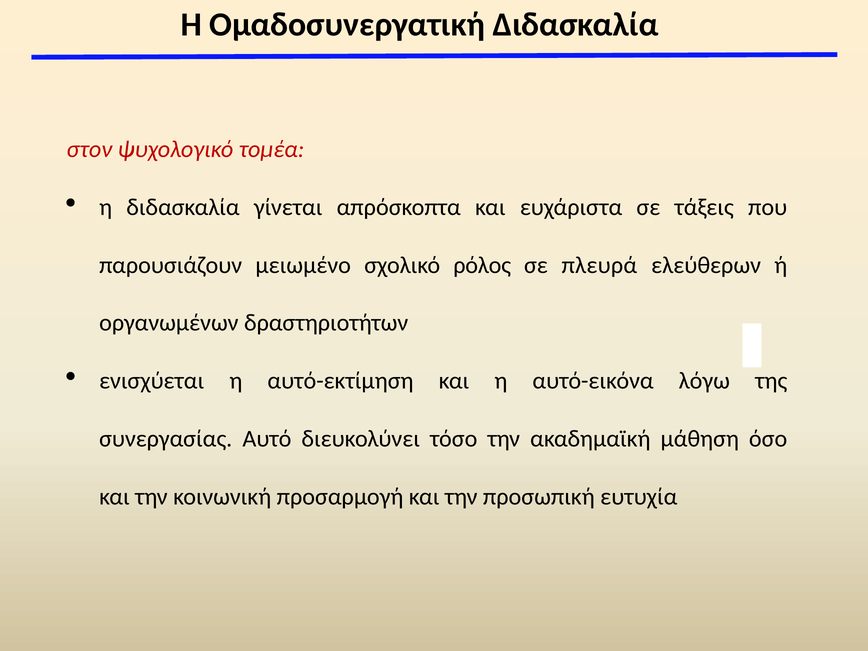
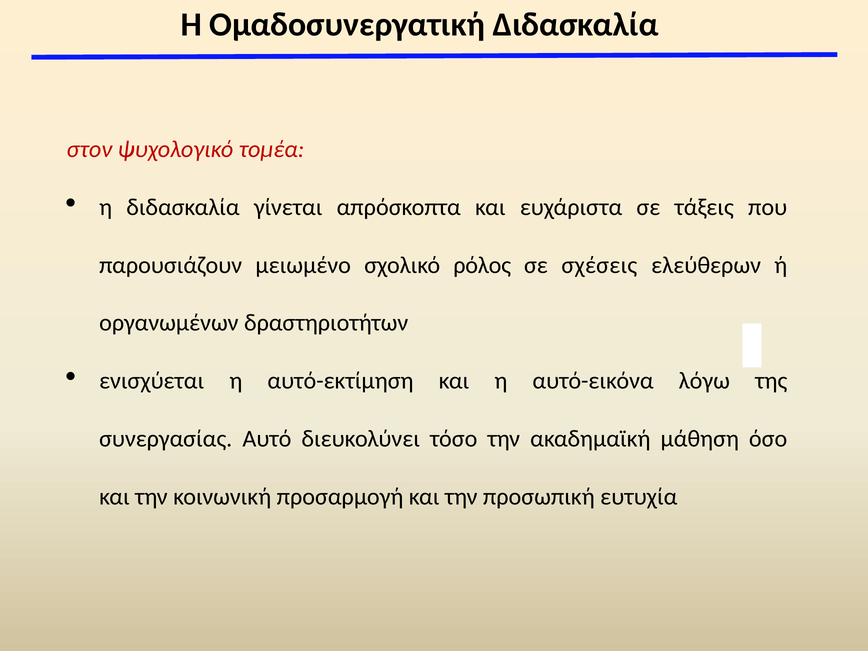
πλευρά: πλευρά -> σχέσεις (599, 265)
